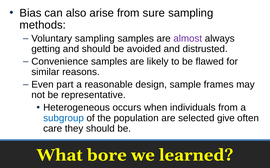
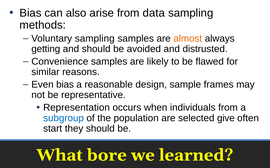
sure: sure -> data (154, 13)
almost colour: purple -> orange (188, 39)
Even part: part -> bias (65, 85)
Heterogeneous: Heterogeneous -> Representation (77, 108)
care: care -> start (53, 129)
